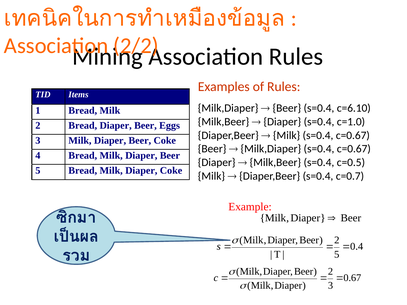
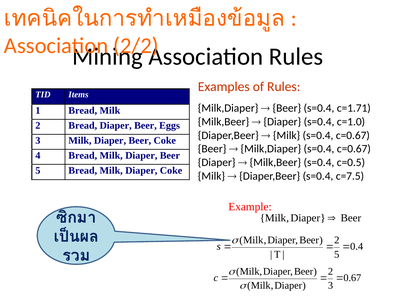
c=6.10: c=6.10 -> c=1.71 (354, 108)
c=0.7: c=0.7 -> c=7.5 (350, 176)
